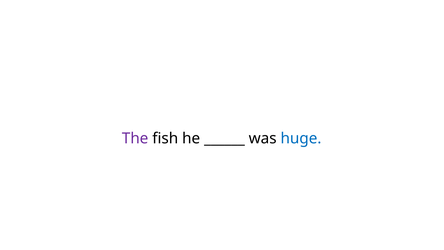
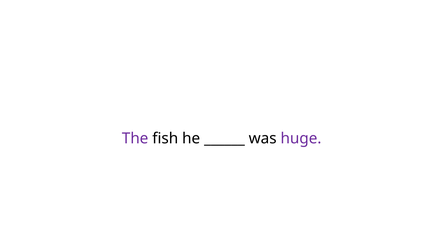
huge colour: blue -> purple (301, 138)
